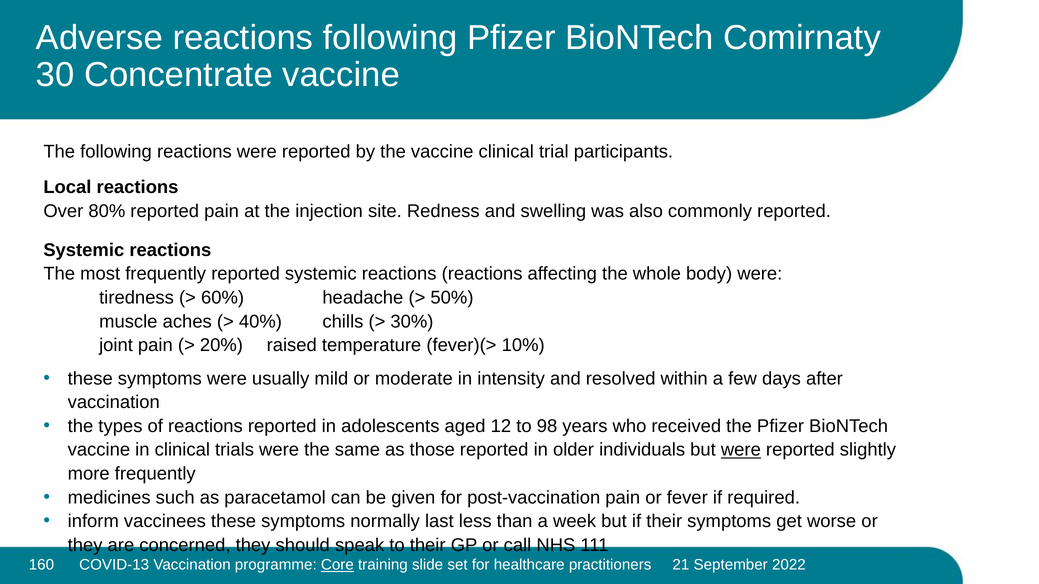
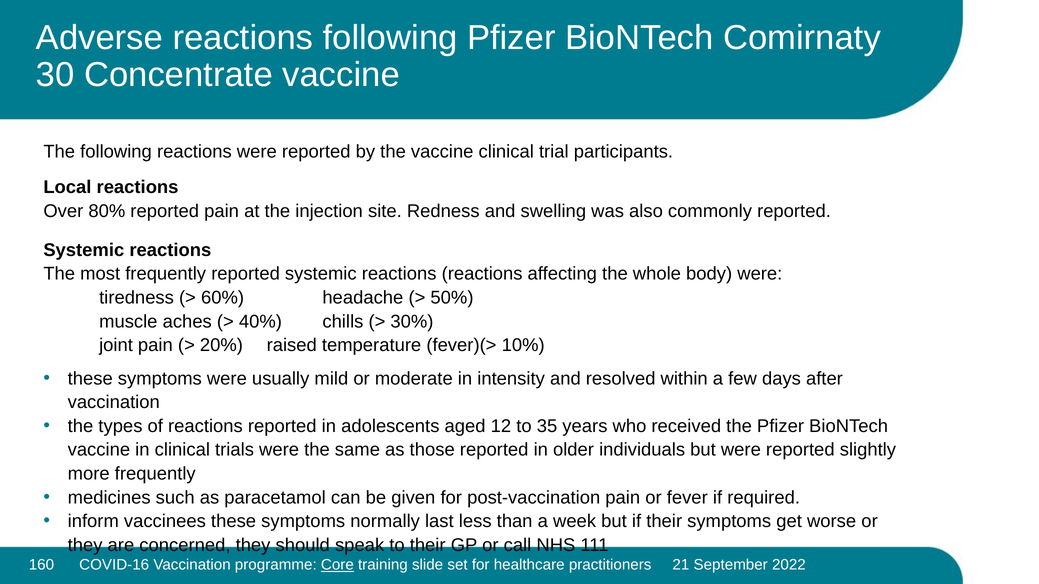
98: 98 -> 35 (547, 426)
were underline: present -> none (741, 450)
COVID-13: COVID-13 -> COVID-16 (114, 565)
